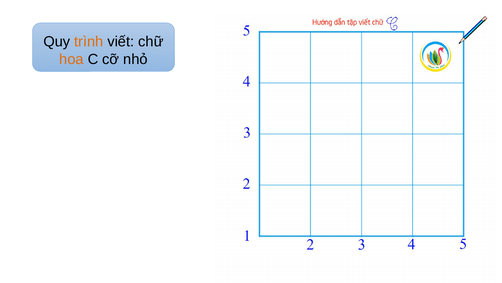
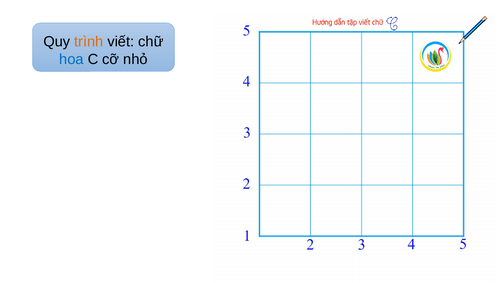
hoa colour: orange -> blue (71, 59)
